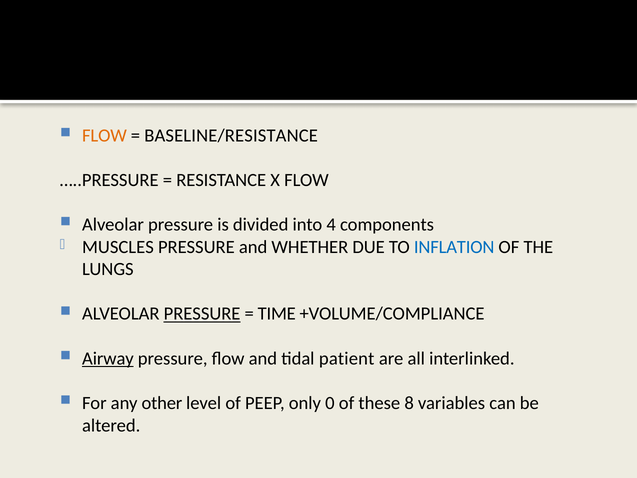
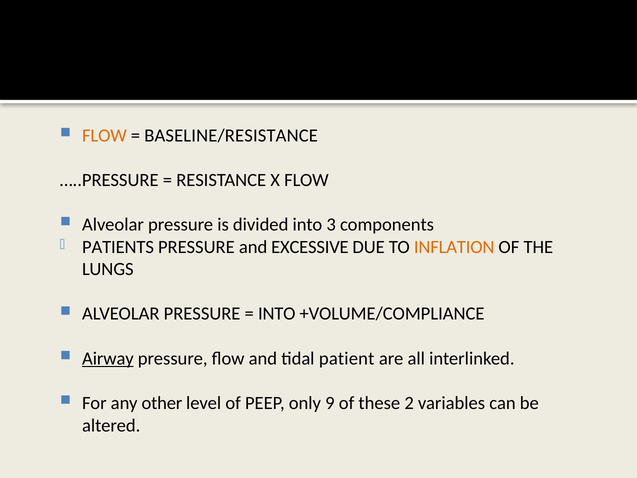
4: 4 -> 3 (331, 224)
MUSCLES: MUSCLES -> PATIENTS (118, 247)
WHETHER: WHETHER -> EXCESSIVE (310, 247)
INFLATION colour: blue -> orange (454, 247)
PRESSURE underline: present -> none (202, 314)
TIME: TIME -> INTO (277, 314)
0: 0 -> 9 (330, 403)
8: 8 -> 2 (409, 403)
